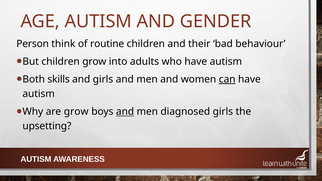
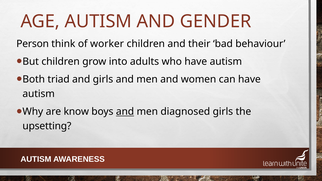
routine: routine -> worker (107, 44)
skills: skills -> triad (59, 79)
can underline: present -> none (227, 79)
are grow: grow -> know (76, 112)
